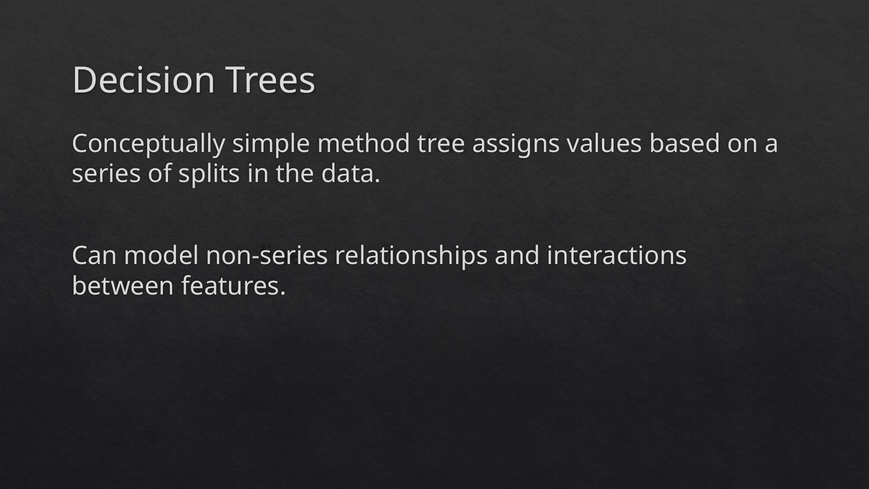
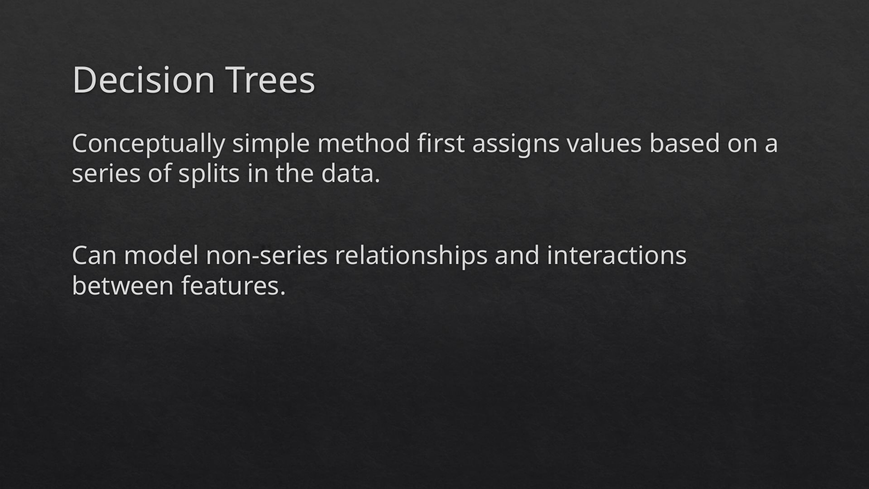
tree: tree -> first (441, 144)
